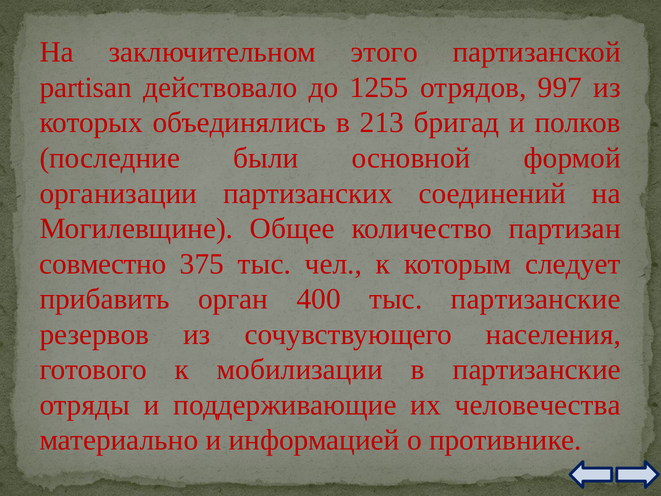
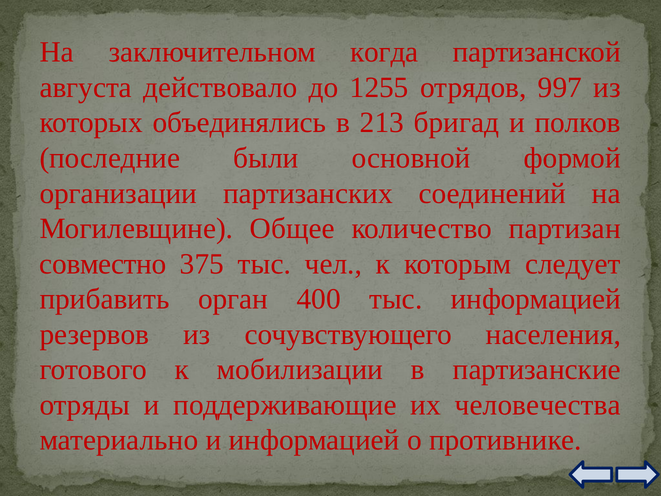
этого: этого -> когда (384, 52)
partisan: partisan -> августа (86, 87)
тыс партизанские: партизанские -> информацией (536, 299)
